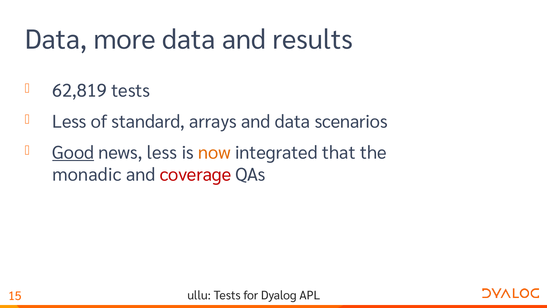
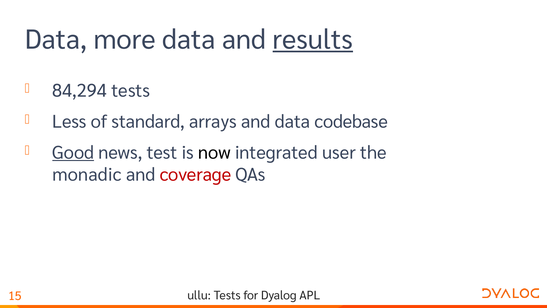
results underline: none -> present (313, 40)
62,819: 62,819 -> 84,294 (80, 91)
scenarios: scenarios -> codebase (351, 122)
news less: less -> test (162, 153)
now colour: orange -> black (214, 153)
that: that -> user (339, 153)
